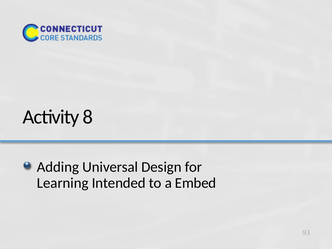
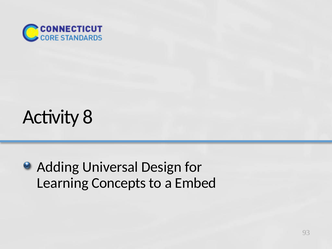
Intended: Intended -> Concepts (119, 183)
